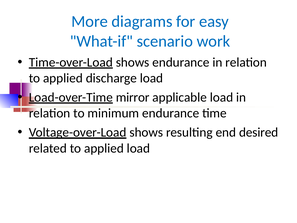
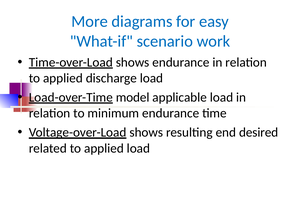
mirror: mirror -> model (133, 97)
